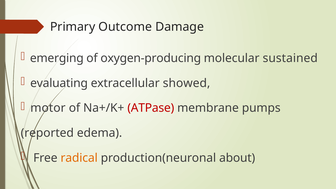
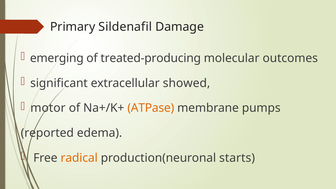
Outcome: Outcome -> Sildenafil (125, 27)
oxygen-producing: oxygen-producing -> treated-producing (151, 58)
sustained: sustained -> outcomes (290, 58)
evaluating: evaluating -> significant (59, 83)
ATPase colour: red -> orange (151, 108)
about: about -> starts (237, 158)
